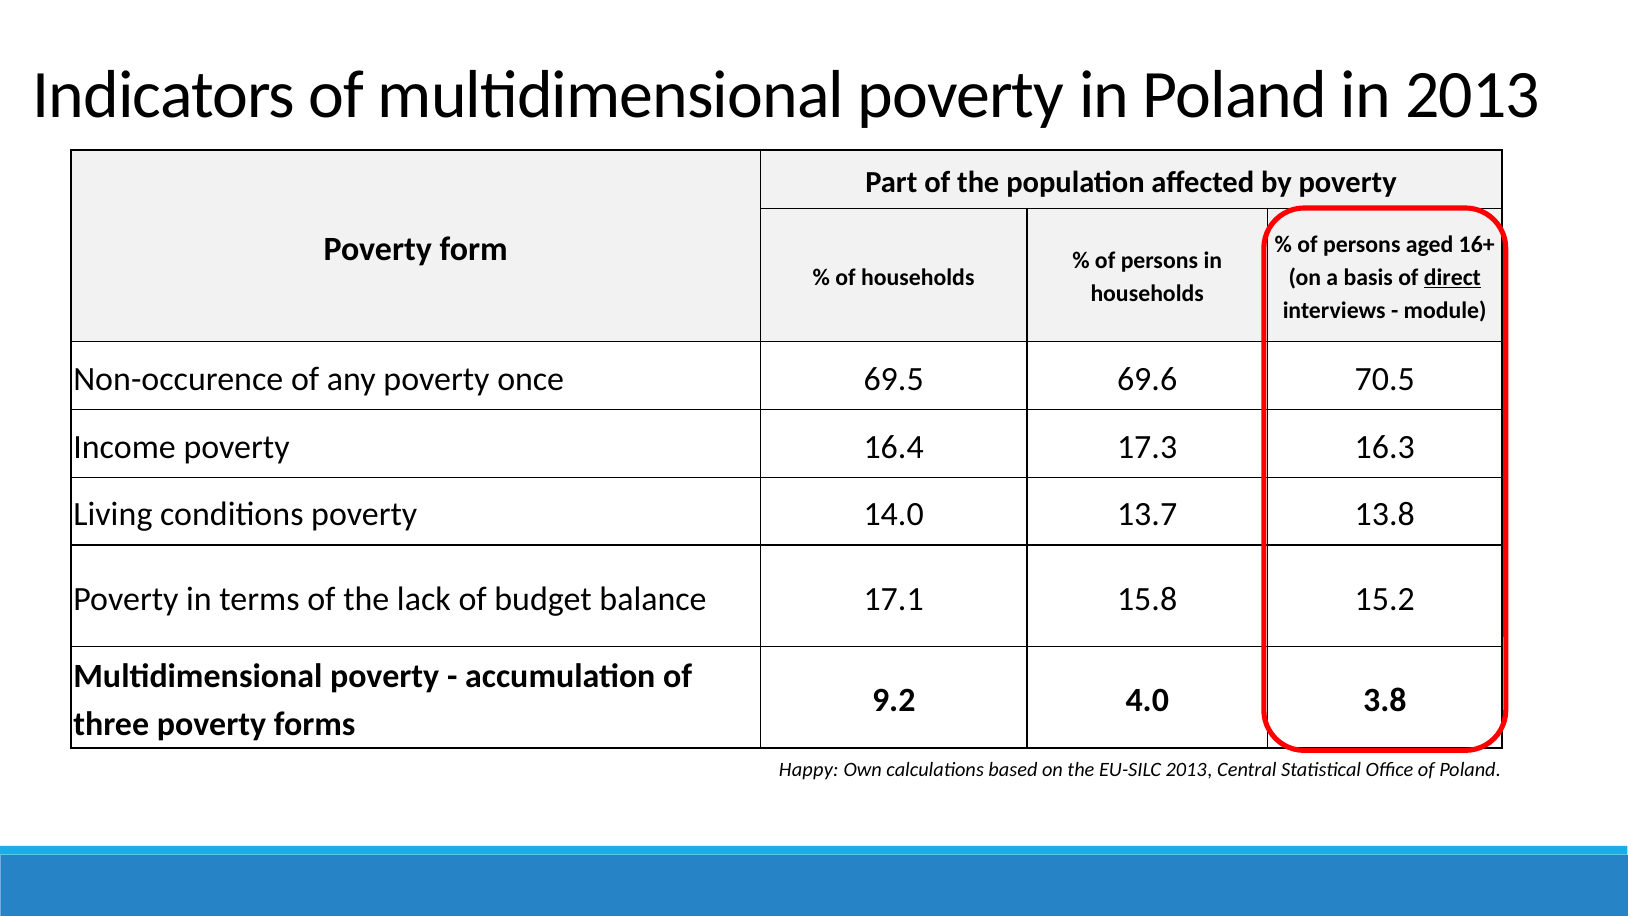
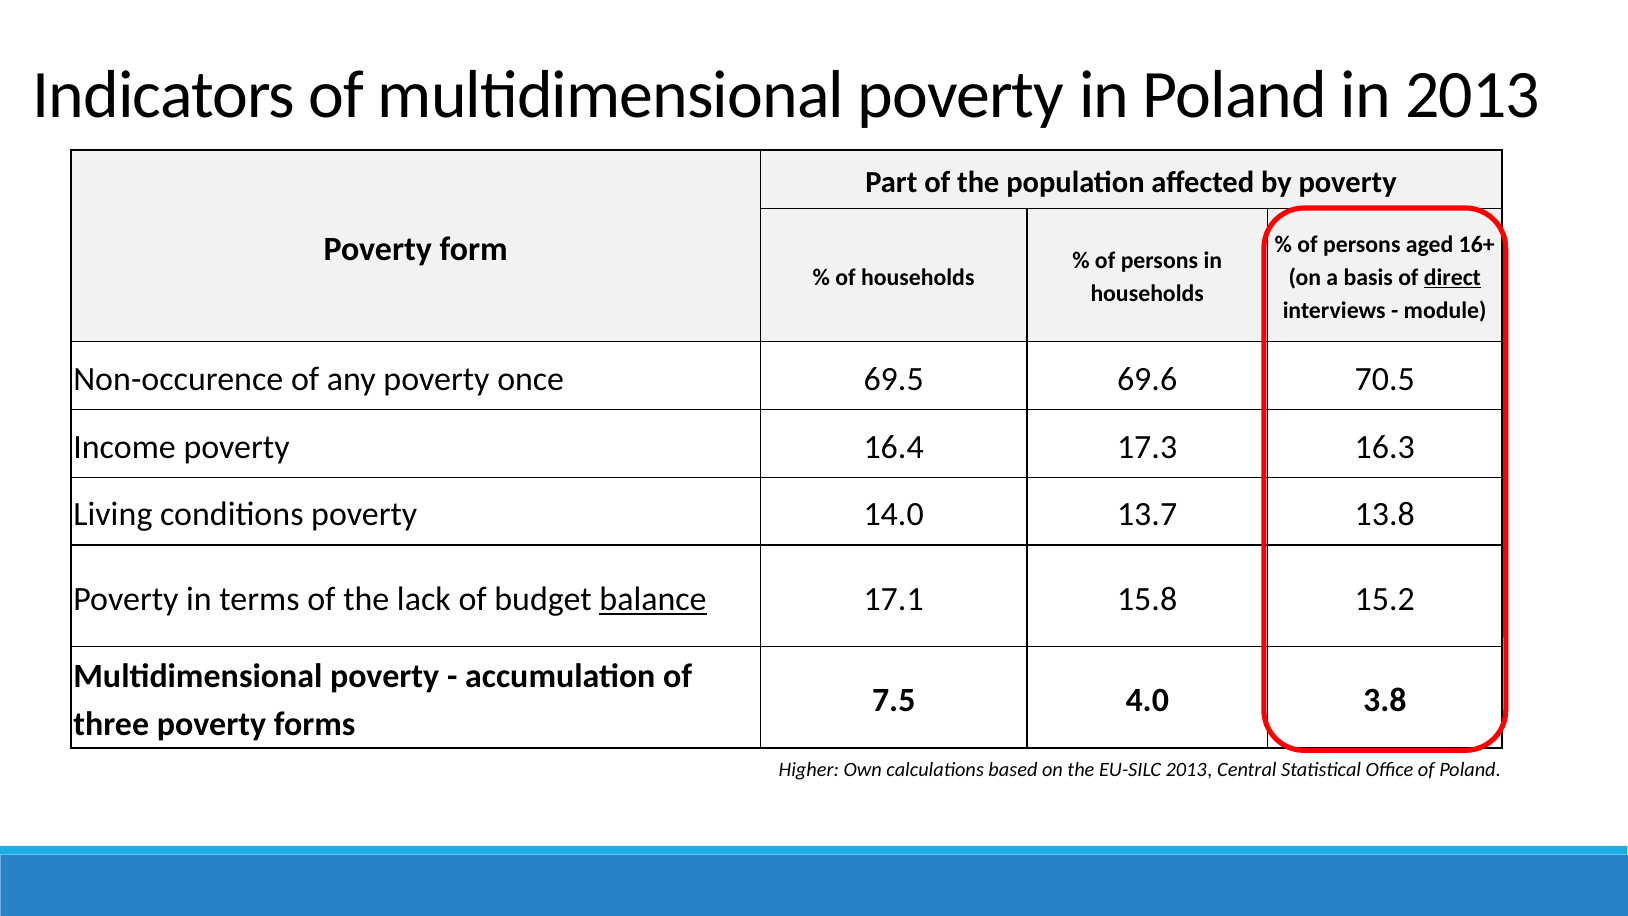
balance underline: none -> present (653, 599)
9.2: 9.2 -> 7.5 (894, 700)
Happy: Happy -> Higher (809, 770)
